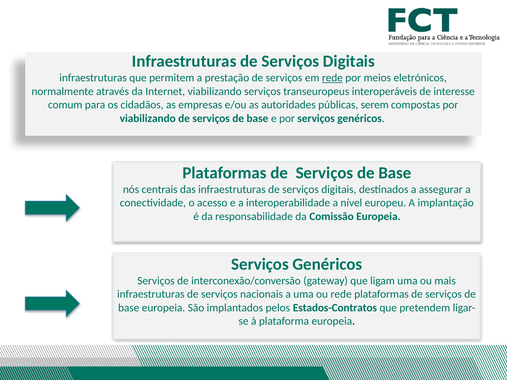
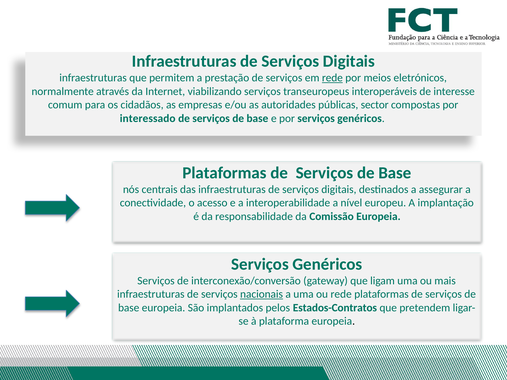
serem: serem -> sector (375, 105)
viabilizando: viabilizando -> interessado (148, 118)
nacionais underline: none -> present (262, 294)
